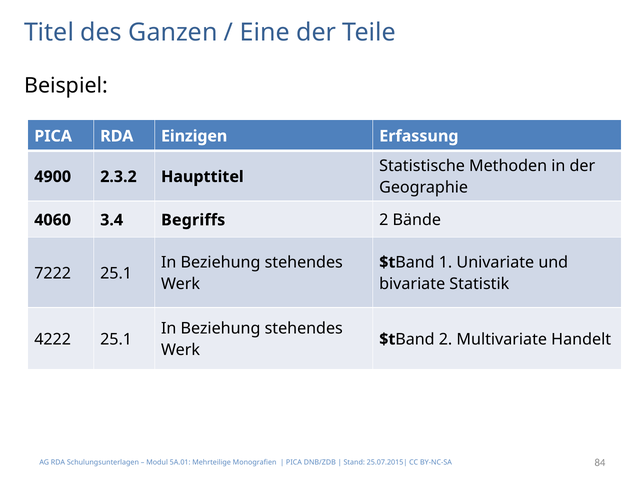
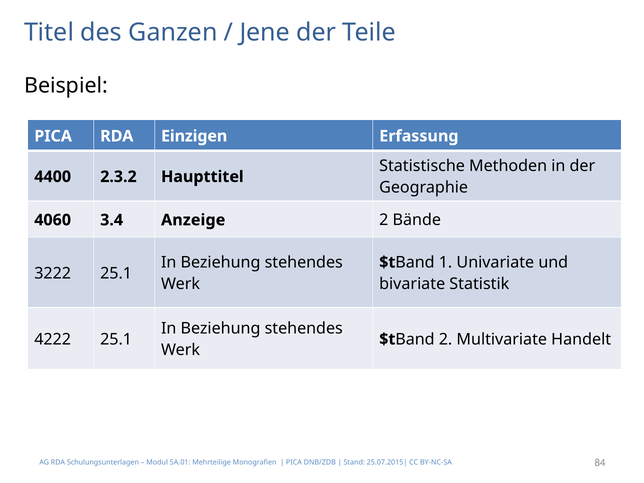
Eine: Eine -> Jene (265, 32)
4900: 4900 -> 4400 (53, 177)
Begriffs: Begriffs -> Anzeige (193, 220)
7222: 7222 -> 3222 (53, 273)
